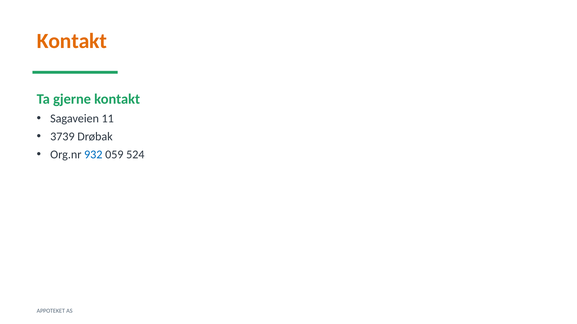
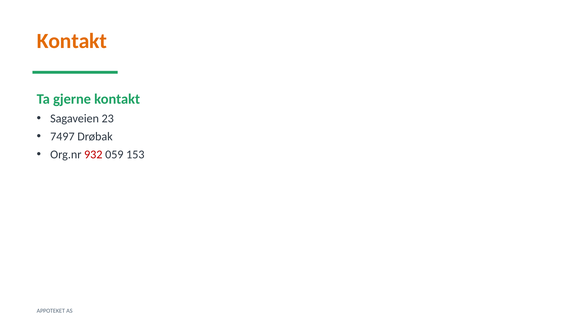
11: 11 -> 23 (108, 119)
3739: 3739 -> 7497 (62, 137)
932 colour: blue -> red (93, 155)
524: 524 -> 153 (135, 155)
